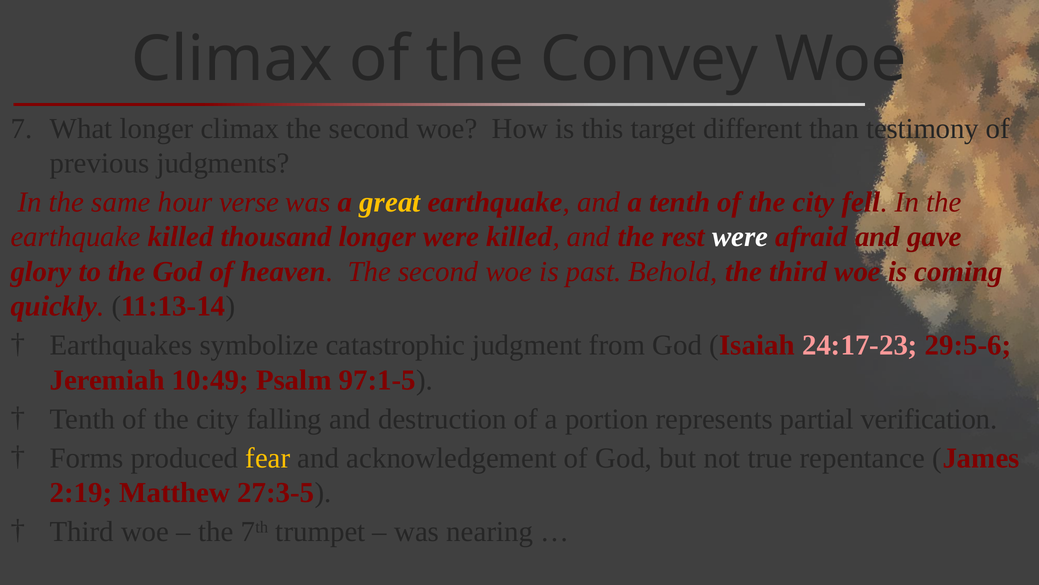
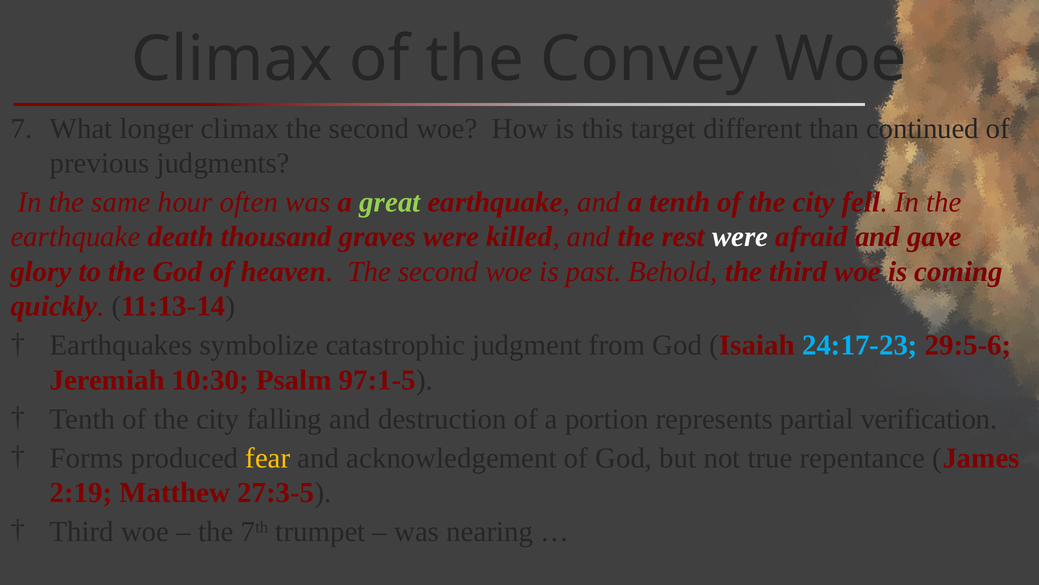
testimony: testimony -> continued (923, 128)
verse: verse -> often (249, 202)
great colour: yellow -> light green (390, 202)
earthquake killed: killed -> death (181, 237)
thousand longer: longer -> graves (377, 237)
24:17-23 colour: pink -> light blue (860, 345)
10:49: 10:49 -> 10:30 (210, 380)
